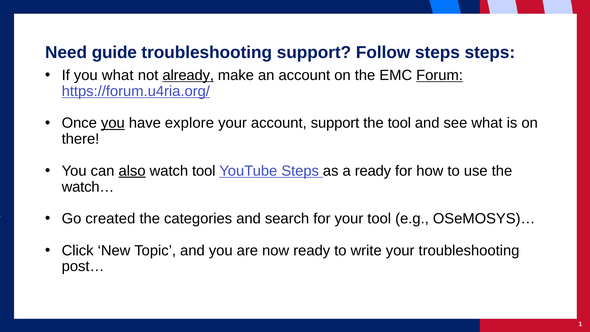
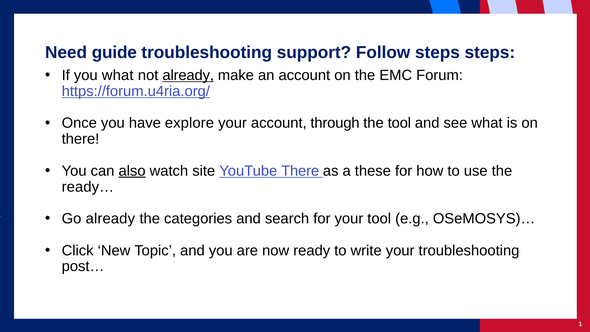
Forum underline: present -> none (440, 75)
you underline: present -> none (113, 123)
account support: support -> through (335, 123)
watch tool: tool -> site (204, 171)
YouTube Steps: Steps -> There (300, 171)
a ready: ready -> these (373, 171)
watch…: watch… -> ready… (88, 187)
Go created: created -> already (110, 219)
